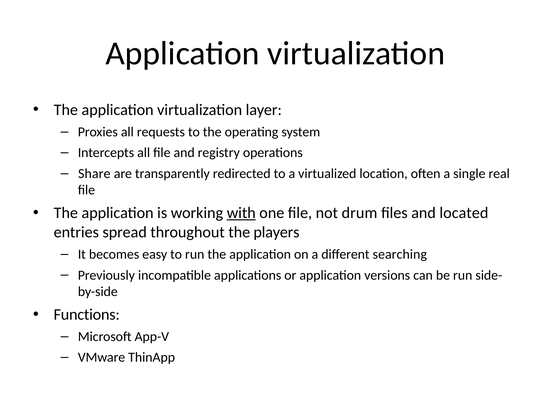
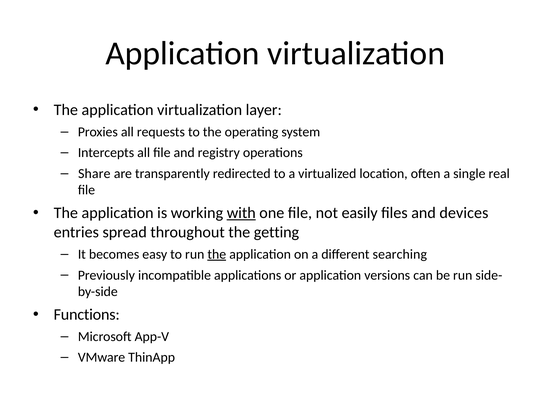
drum: drum -> easily (360, 213)
located: located -> devices (464, 213)
players: players -> getting (276, 232)
the underline: none -> present (217, 254)
